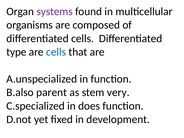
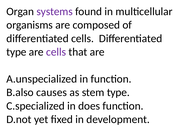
cells colour: blue -> purple (56, 52)
parent: parent -> causes (52, 92)
stem very: very -> type (118, 92)
